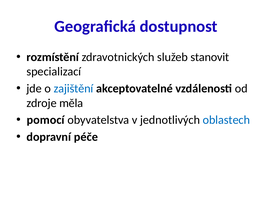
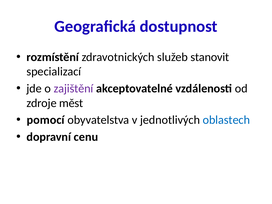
zajištění colour: blue -> purple (73, 89)
měla: měla -> měst (71, 103)
péče: péče -> cenu (86, 137)
